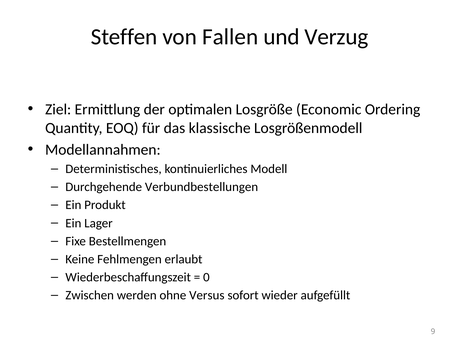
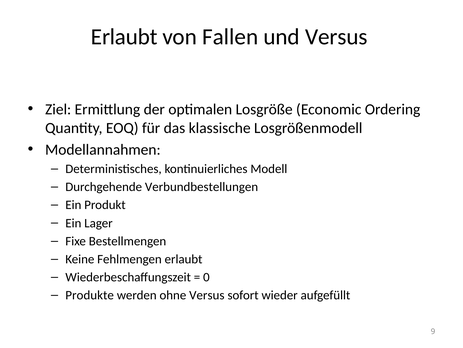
Steffen: Steffen -> Erlaubt (124, 37)
und Verzug: Verzug -> Versus (336, 37)
Zwischen: Zwischen -> Produkte (90, 295)
